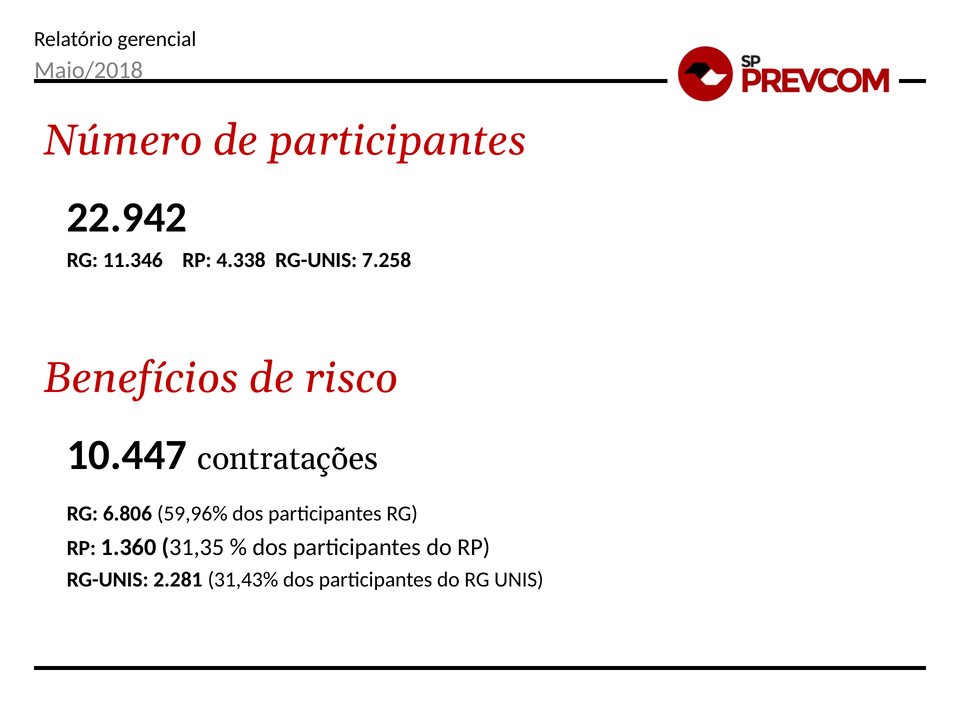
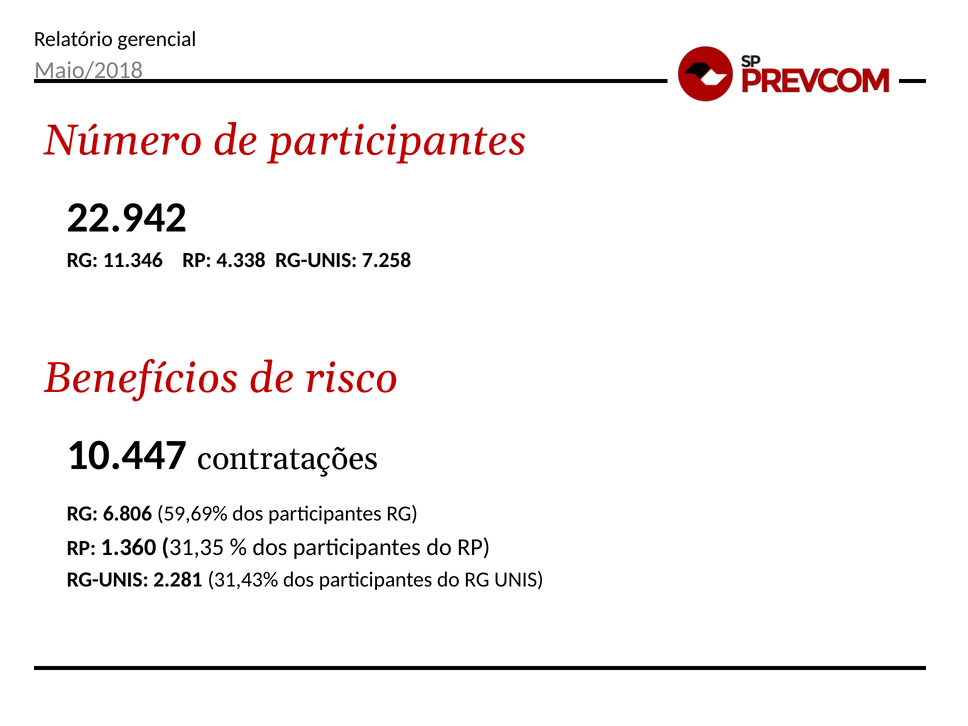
59,96%: 59,96% -> 59,69% (192, 514)
